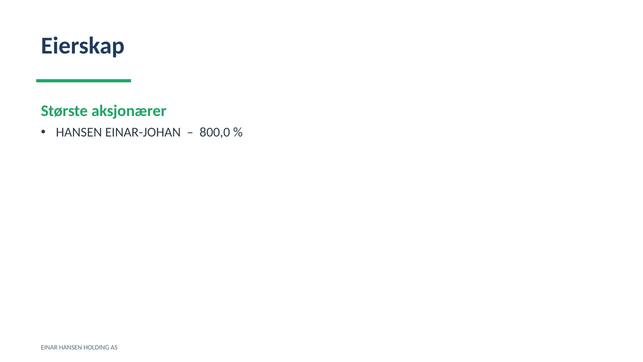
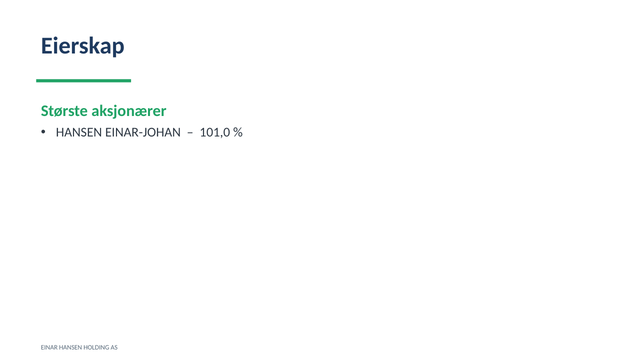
800,0: 800,0 -> 101,0 (215, 132)
